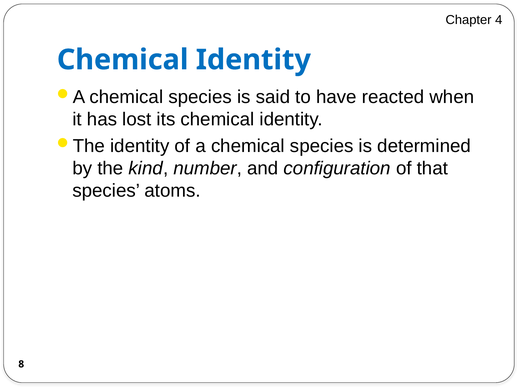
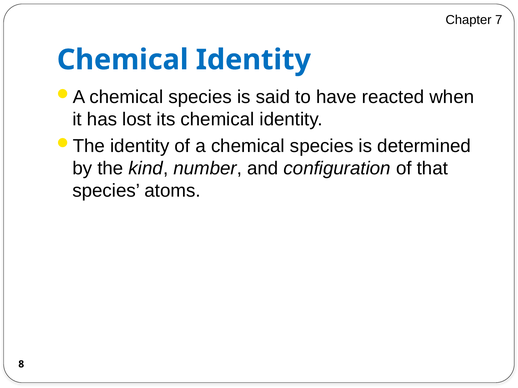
4: 4 -> 7 (499, 20)
